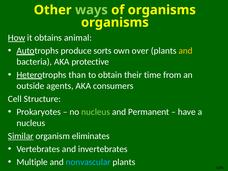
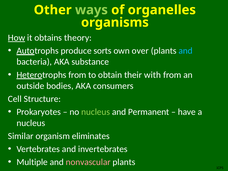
of organisms: organisms -> organelles (162, 10)
animal: animal -> theory (78, 38)
and colour: yellow -> light blue (186, 51)
protective: protective -> substance (90, 62)
Heterotrophs than: than -> from (77, 75)
time: time -> with (153, 75)
agents: agents -> bodies (60, 86)
Similar underline: present -> none (21, 136)
nonvascular colour: light blue -> pink (88, 162)
